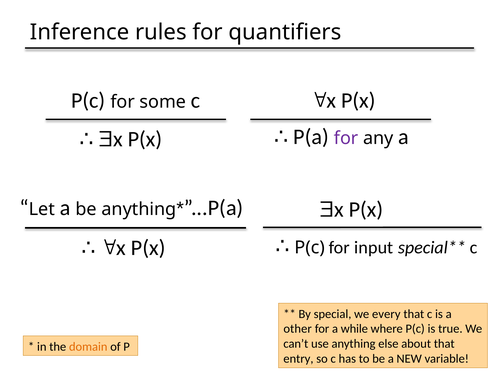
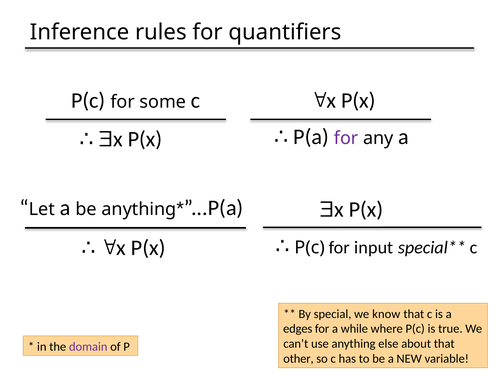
every: every -> know (386, 314)
other: other -> edges (298, 329)
domain colour: orange -> purple (88, 347)
entry: entry -> other (298, 359)
